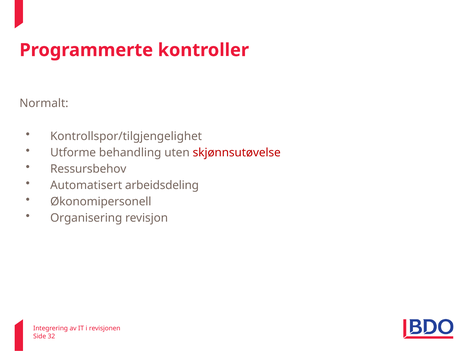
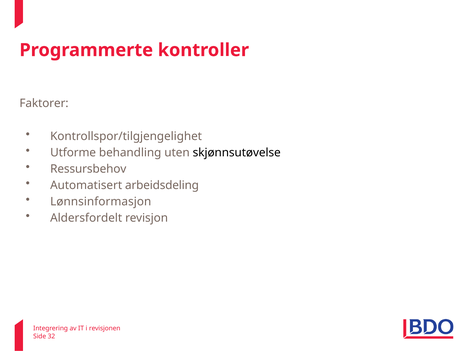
Normalt: Normalt -> Faktorer (44, 103)
skjønnsutøvelse colour: red -> black (237, 153)
Økonomipersonell: Økonomipersonell -> Lønnsinformasjon (101, 202)
Organisering: Organisering -> Aldersfordelt (86, 218)
